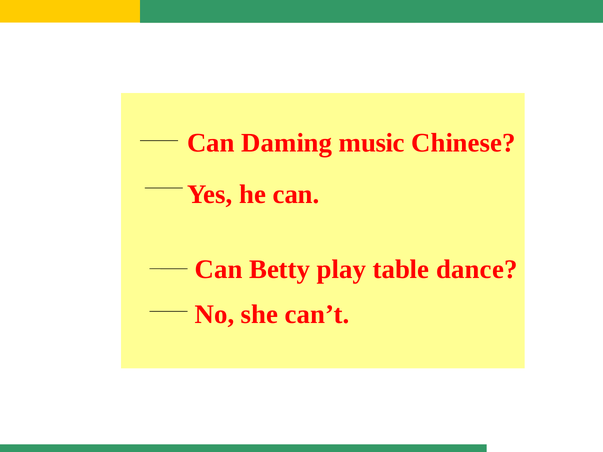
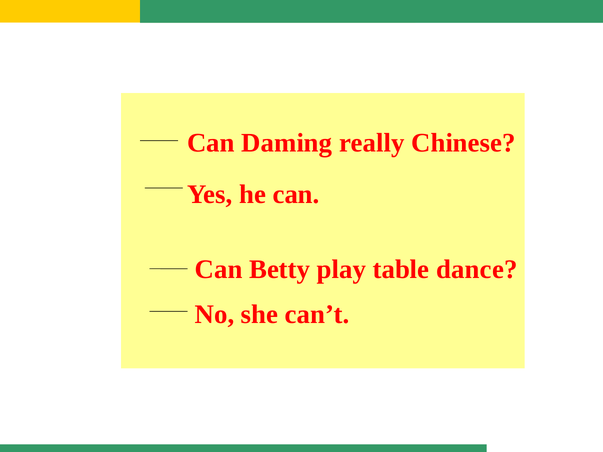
music: music -> really (372, 143)
